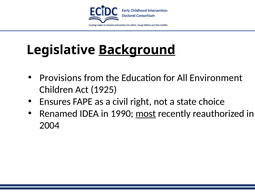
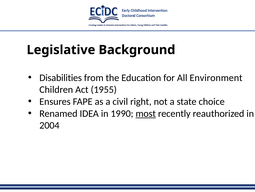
Background underline: present -> none (137, 50)
Provisions: Provisions -> Disabilities (61, 77)
1925: 1925 -> 1955 (104, 89)
